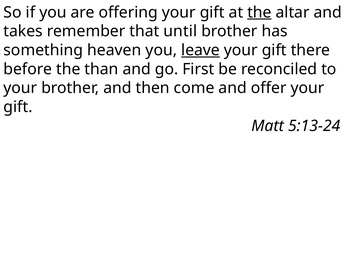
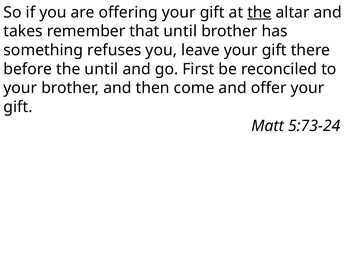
heaven: heaven -> refuses (114, 50)
leave underline: present -> none (201, 50)
the than: than -> until (101, 69)
5:13-24: 5:13-24 -> 5:73-24 (314, 126)
